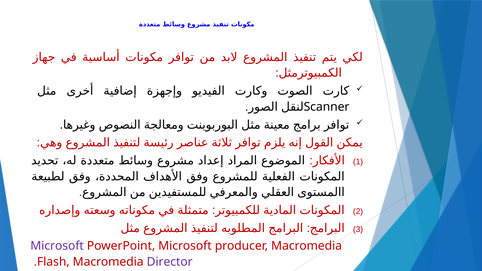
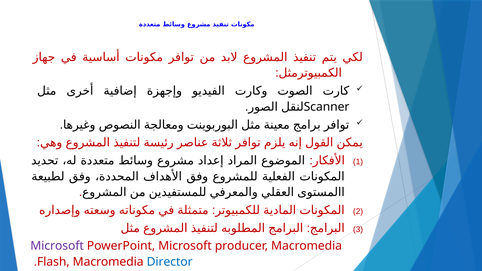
Director colour: purple -> blue (170, 262)
